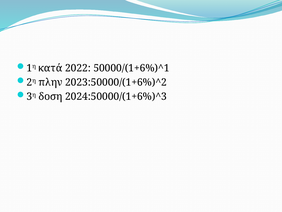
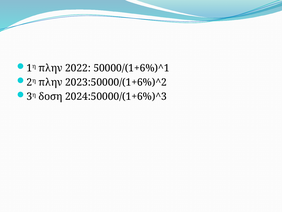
1η κατά: κατά -> πλην (50, 68)
